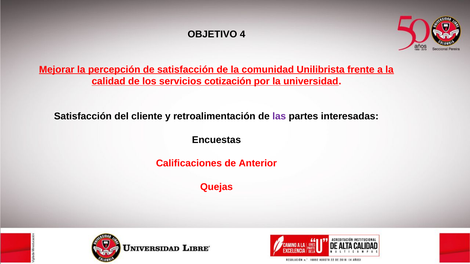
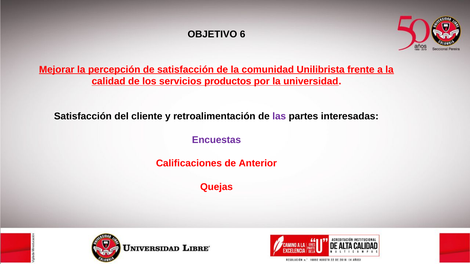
4: 4 -> 6 (243, 34)
cotización: cotización -> productos (228, 81)
Encuestas colour: black -> purple (216, 140)
